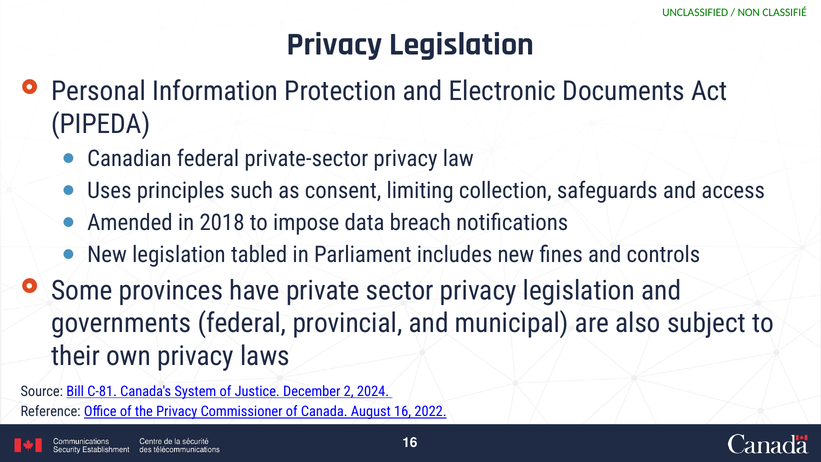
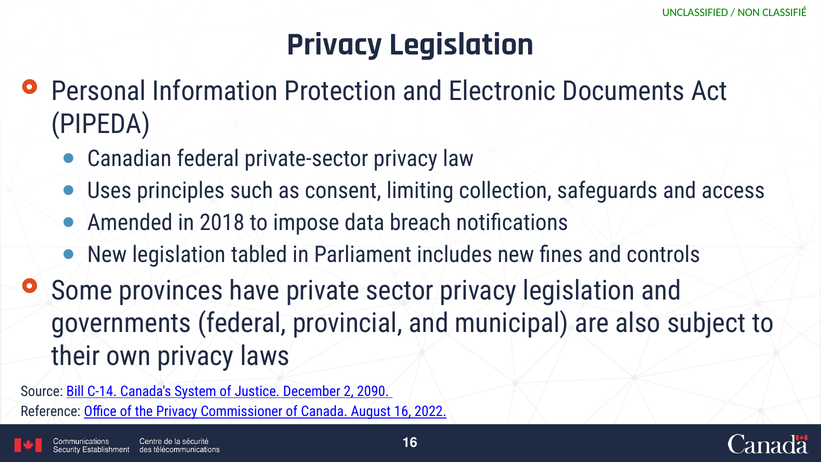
C-81: C-81 -> C-14 (102, 391)
2024: 2024 -> 2090 (373, 391)
